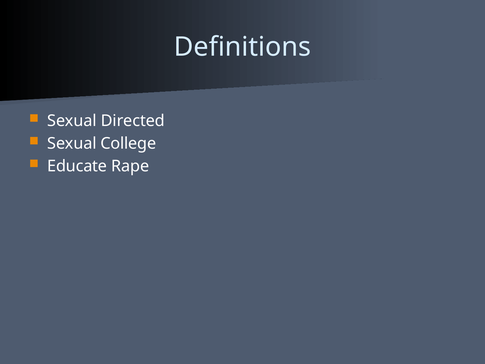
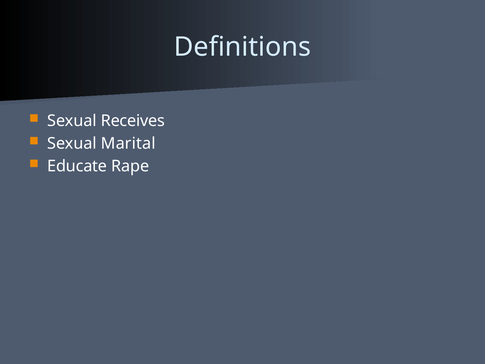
Directed: Directed -> Receives (133, 121)
College: College -> Marital (128, 143)
